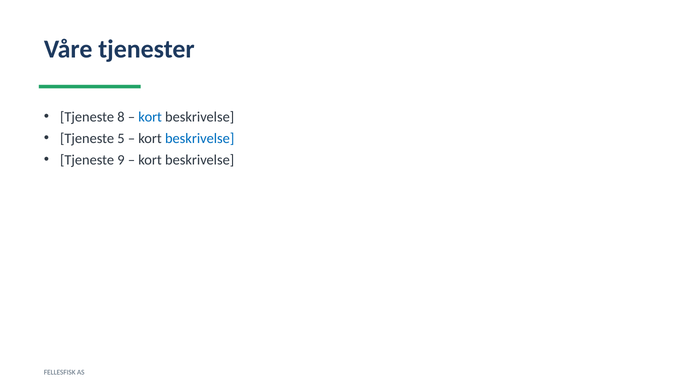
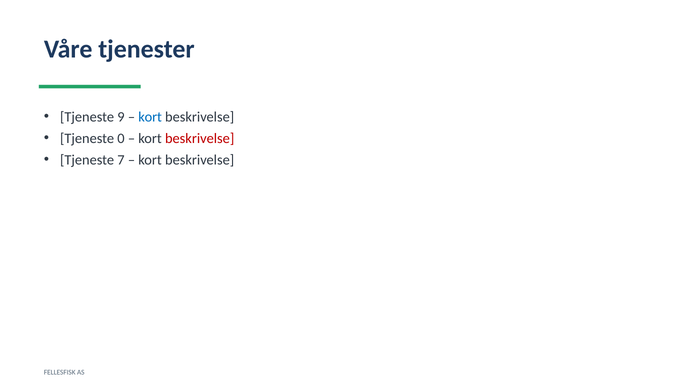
8: 8 -> 9 (121, 117)
5: 5 -> 0 (121, 138)
beskrivelse colour: blue -> red (200, 138)
9: 9 -> 7 (121, 160)
